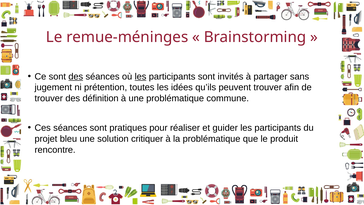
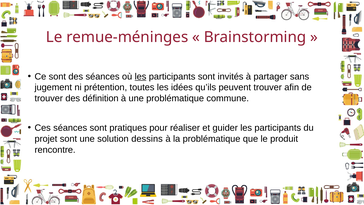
des underline: present -> none (76, 76)
projet bleu: bleu -> sont (68, 139)
critiquer: critiquer -> dessins (147, 139)
